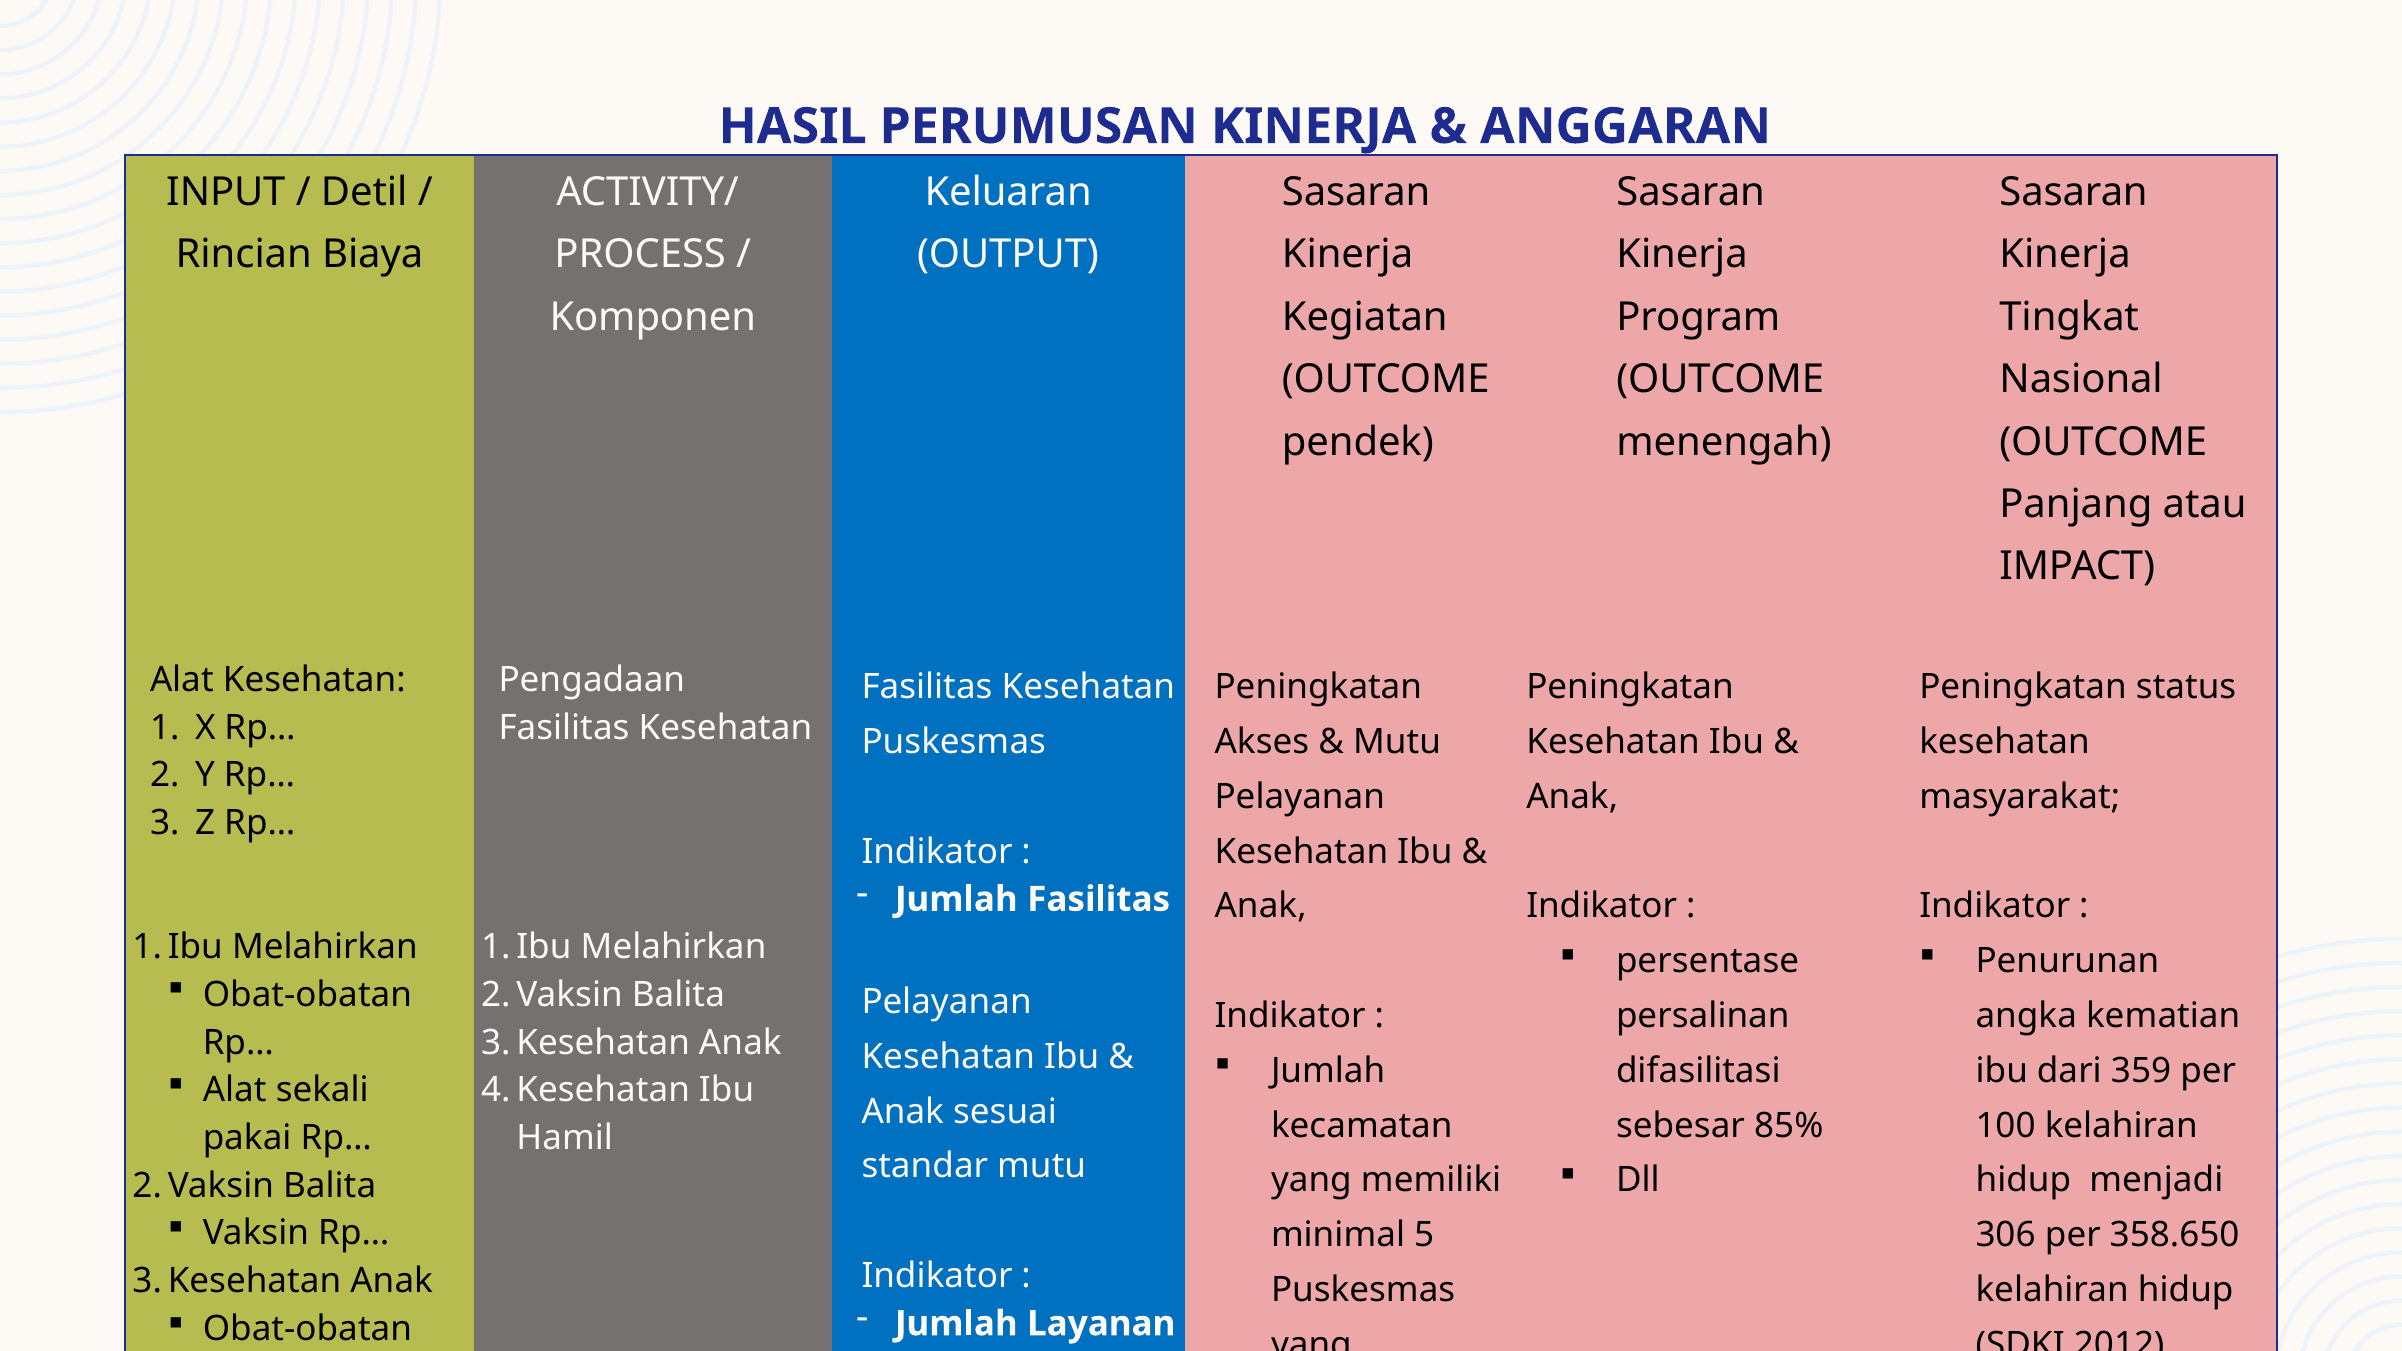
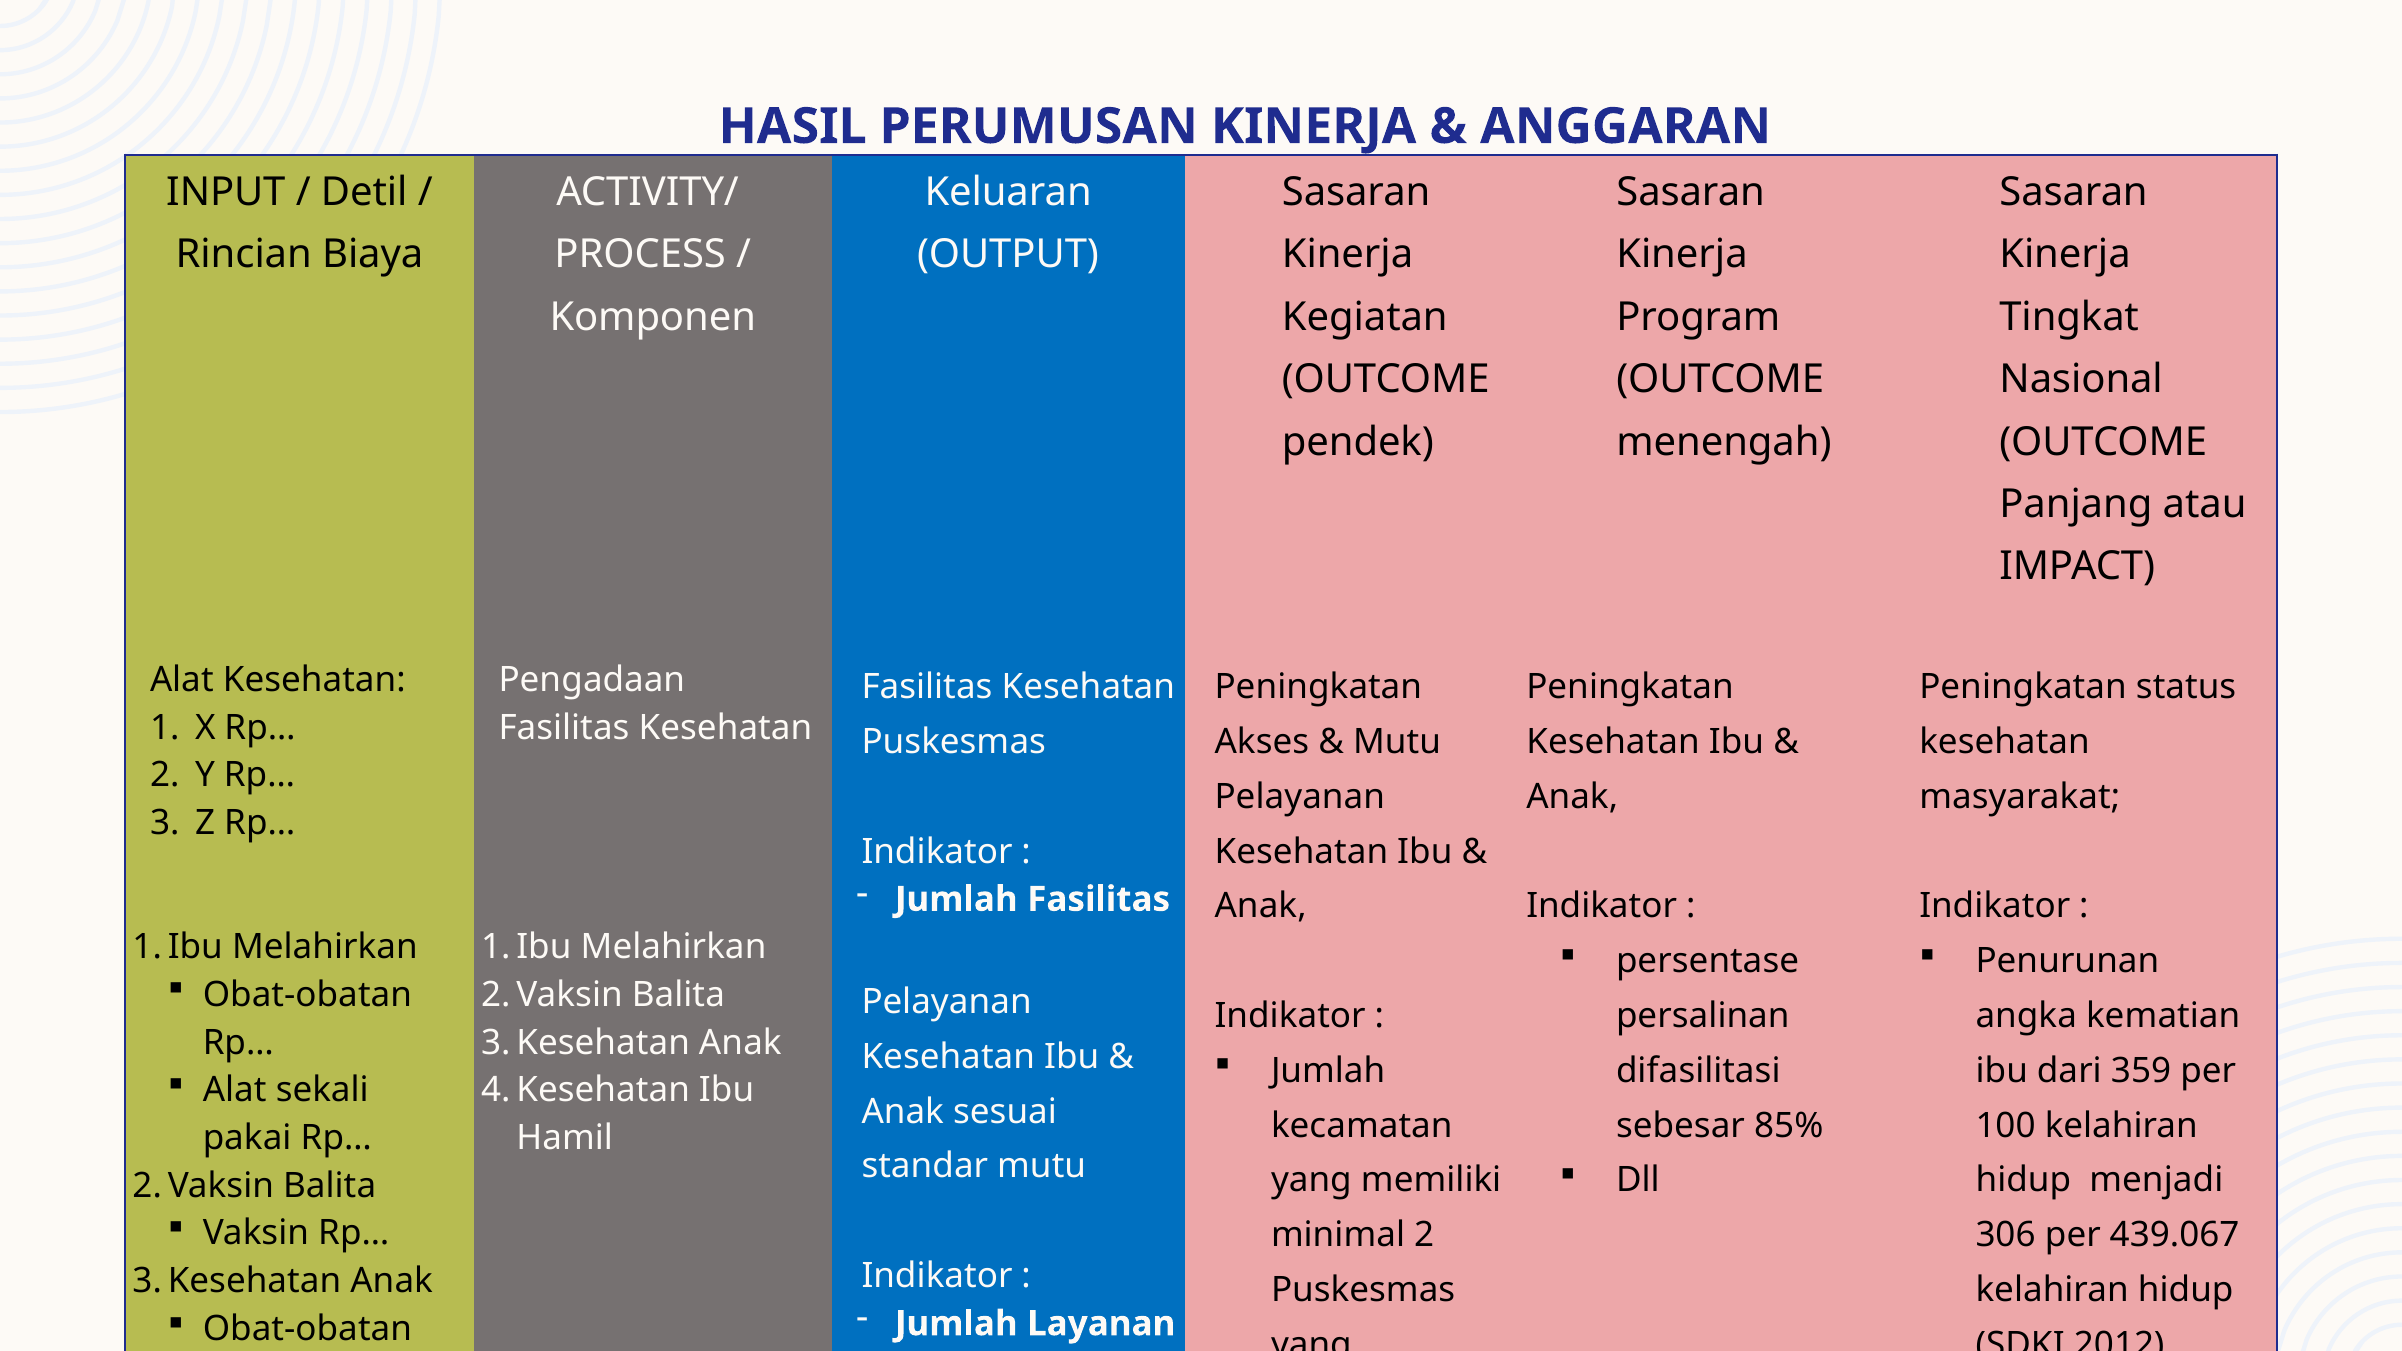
minimal 5: 5 -> 2 (1424, 1235)
358.650: 358.650 -> 439.067 (2175, 1235)
